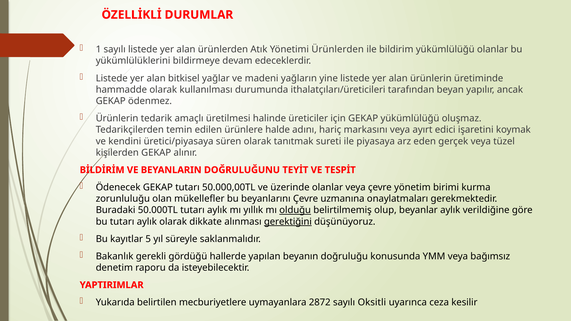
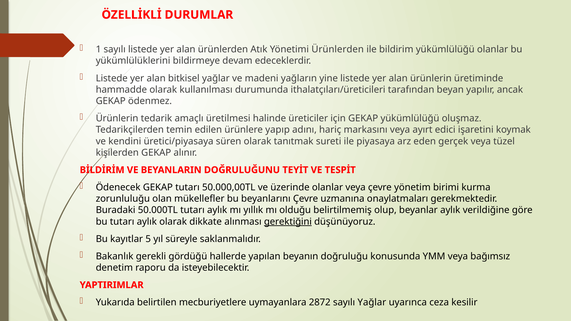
halde: halde -> yapıp (278, 130)
olduğu underline: present -> none (295, 210)
sayılı Oksitli: Oksitli -> Yağlar (372, 303)
